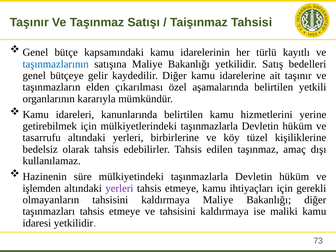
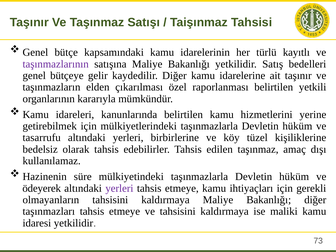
taşınmazlarının colour: blue -> purple (56, 64)
aşamalarında: aşamalarında -> raporlanması (220, 87)
işlemden: işlemden -> ödeyerek (42, 188)
